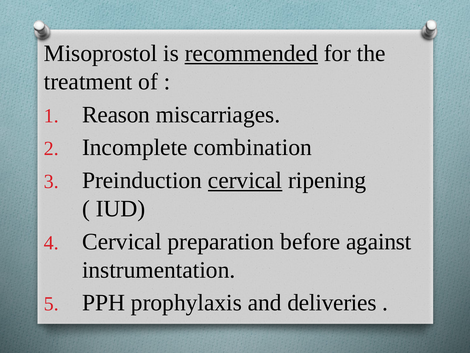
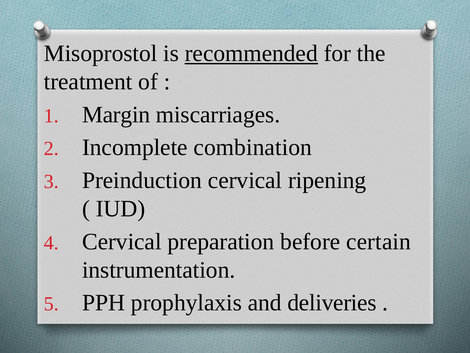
Reason: Reason -> Margin (116, 114)
cervical underline: present -> none (245, 180)
against: against -> certain (379, 241)
